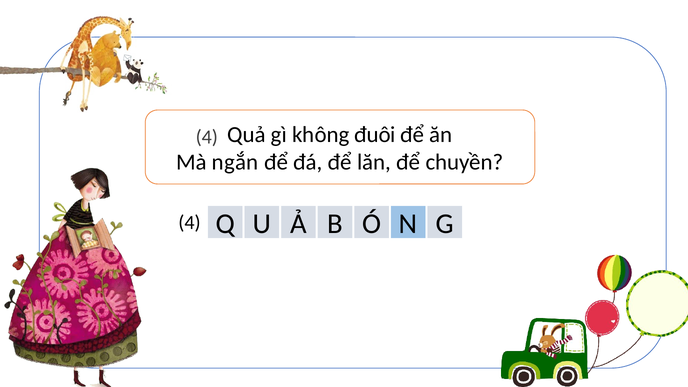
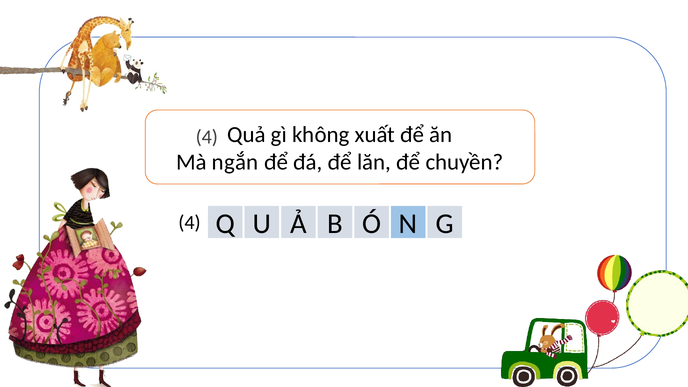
đuôi: đuôi -> xuất (375, 135)
